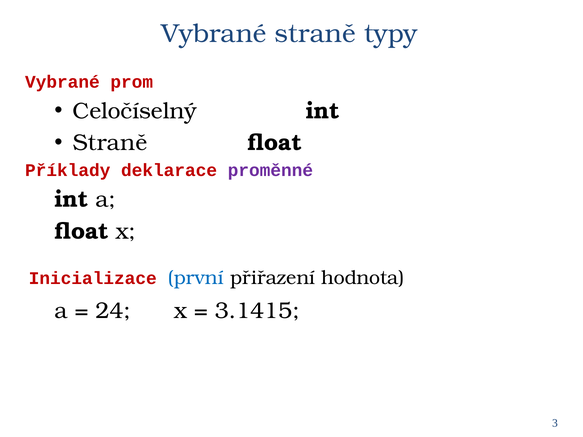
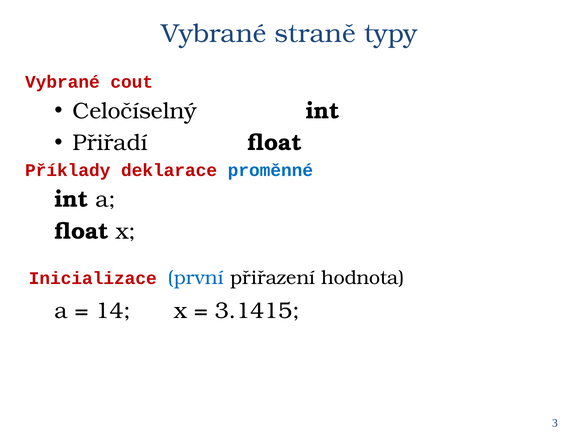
prom: prom -> cout (132, 82)
Straně: Straně -> Přiřadí (110, 143)
proměnné colour: purple -> blue (271, 170)
24: 24 -> 14 (113, 311)
